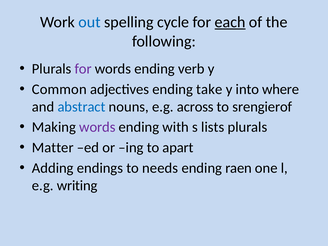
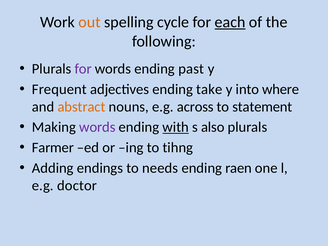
out colour: blue -> orange (90, 22)
verb: verb -> past (191, 69)
Common: Common -> Frequent (59, 89)
abstract colour: blue -> orange (82, 107)
srengierof: srengierof -> statement (262, 107)
with underline: none -> present (176, 127)
lists: lists -> also (213, 127)
Matter: Matter -> Farmer (53, 148)
apart: apart -> tihng (178, 148)
writing: writing -> doctor (77, 185)
